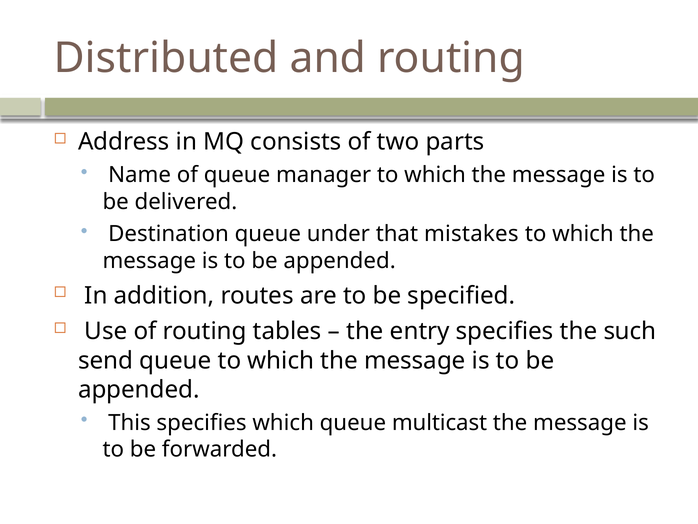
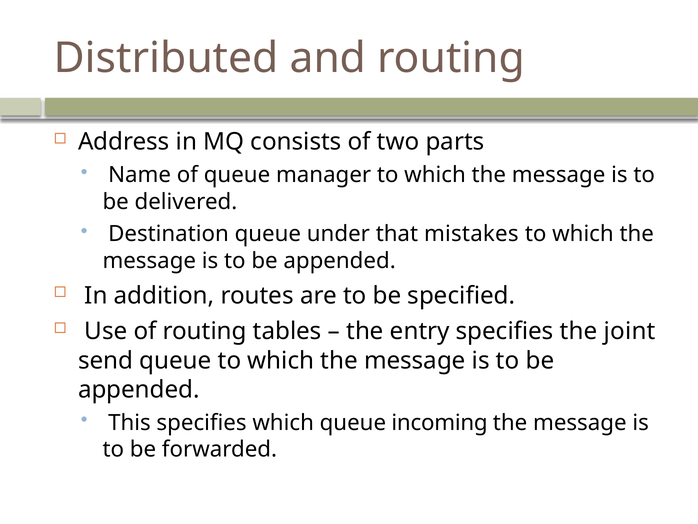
such: such -> joint (630, 331)
multicast: multicast -> incoming (440, 422)
